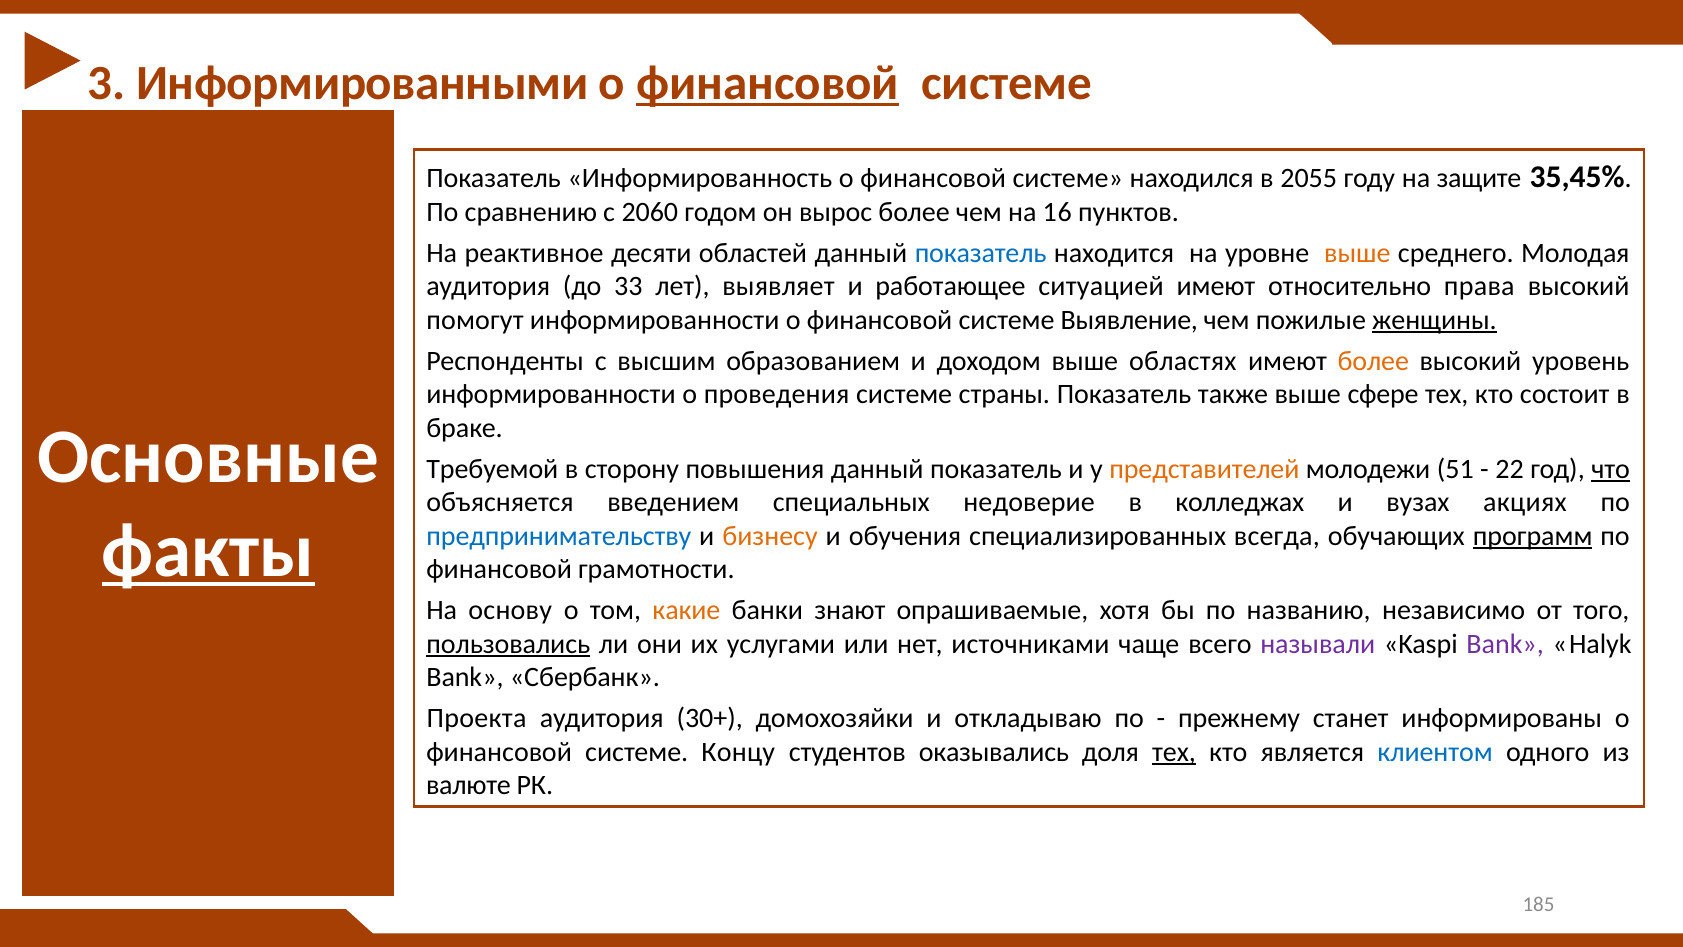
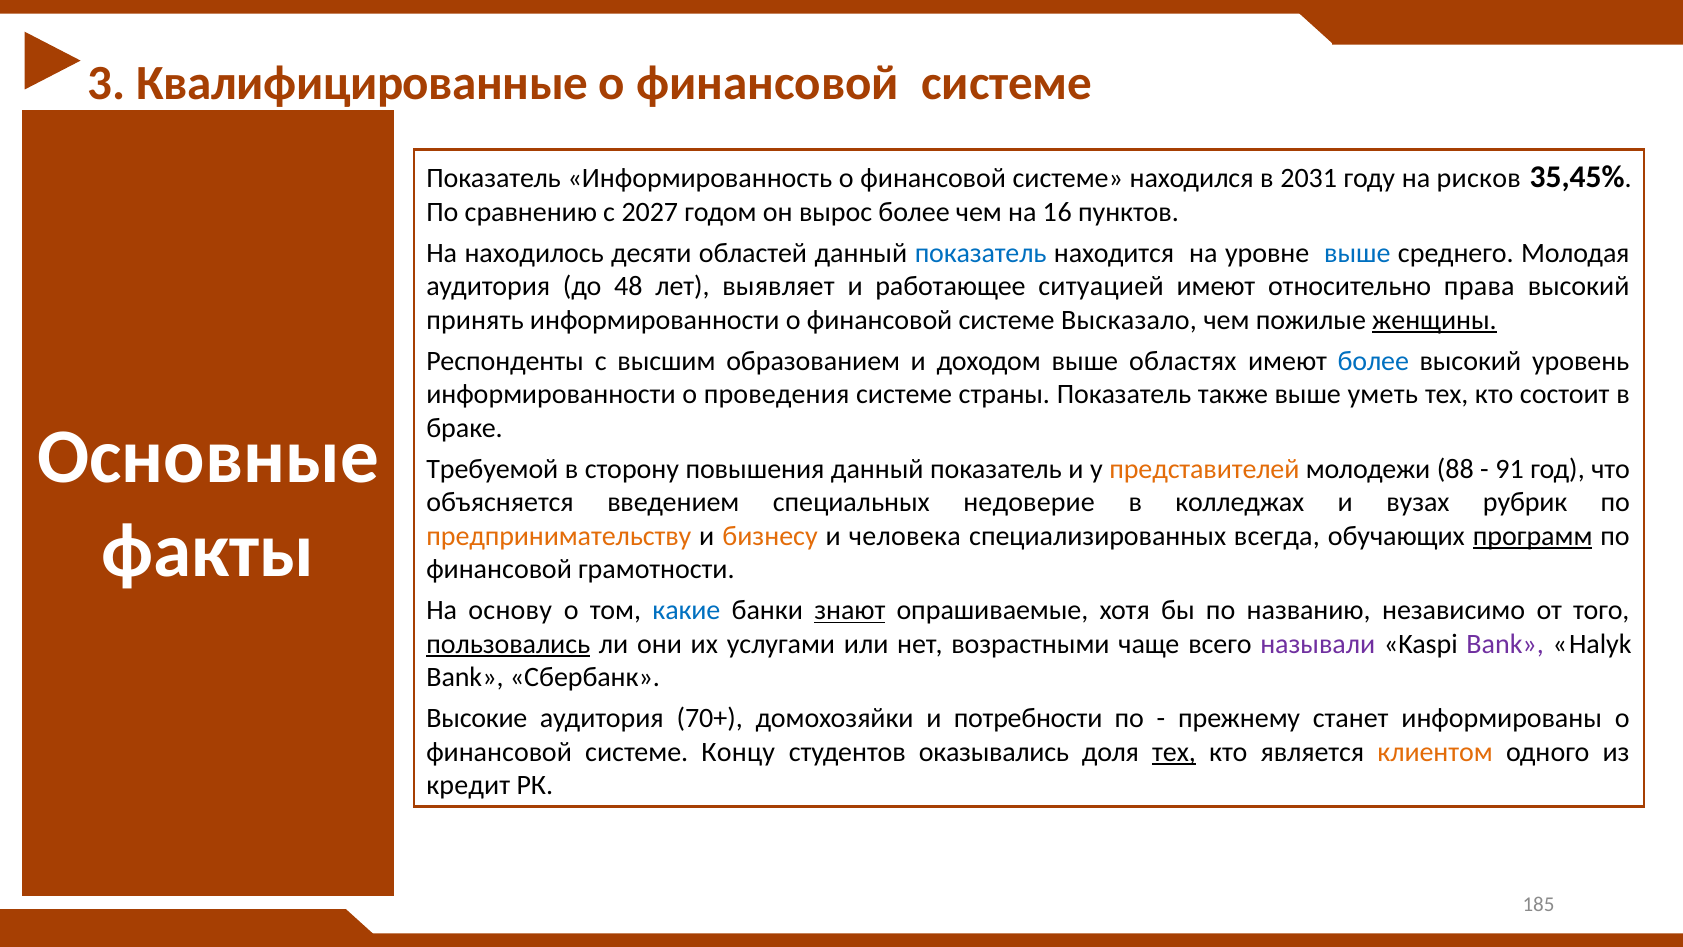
Информированными: Информированными -> Квалифицированные (362, 83)
финансовой underline: present -> none (768, 83)
2055: 2055 -> 2031 (1309, 178)
защите: защите -> рисков (1479, 178)
2060: 2060 -> 2027 (650, 212)
реактивное: реактивное -> находилось (534, 253)
выше colour: orange -> blue (1357, 253)
33: 33 -> 48 (628, 286)
помогут: помогут -> принять (475, 320)
Выявление: Выявление -> Высказало (1129, 320)
более colour: orange -> blue (1373, 361)
сфере: сфере -> уметь (1383, 394)
51: 51 -> 88 (1455, 469)
22: 22 -> 91 (1510, 469)
что underline: present -> none (1611, 469)
акциях: акциях -> рубрик (1525, 502)
факты underline: present -> none (208, 551)
предпринимательству colour: blue -> orange (559, 536)
обучения: обучения -> человека (905, 536)
какие colour: orange -> blue (686, 610)
знают underline: none -> present (850, 610)
источниками: источниками -> возрастными (1030, 644)
Проекта: Проекта -> Высокие (477, 718)
30+: 30+ -> 70+ (710, 718)
откладываю: откладываю -> потребности (1028, 718)
клиентом colour: blue -> orange (1435, 752)
валюте: валюте -> кредит (468, 785)
